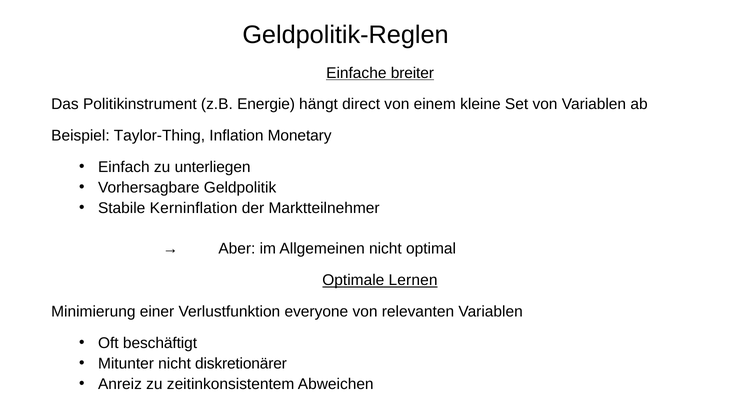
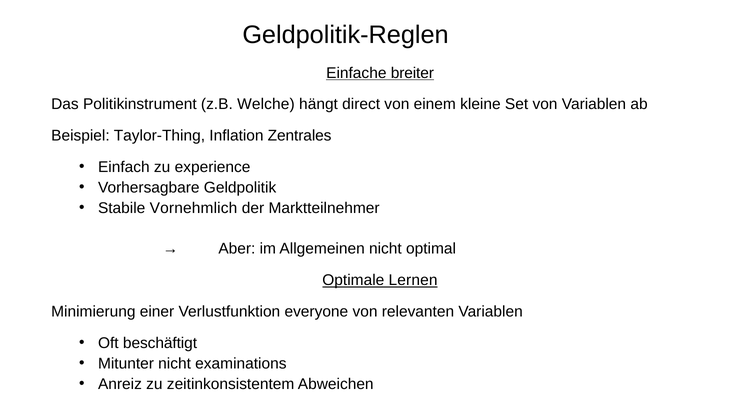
Energie: Energie -> Welche (266, 104)
Monetary: Monetary -> Zentrales (300, 136)
unterliegen: unterliegen -> experience (213, 167)
Kerninflation: Kerninflation -> Vornehmlich (194, 208)
diskretionärer: diskretionärer -> examinations (241, 363)
